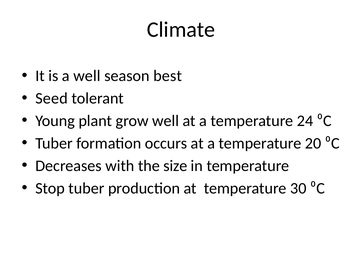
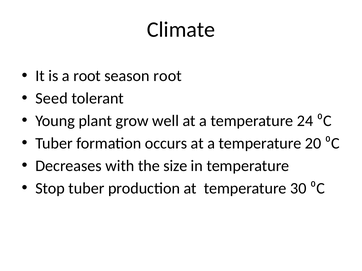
a well: well -> root (87, 76)
season best: best -> root (168, 76)
